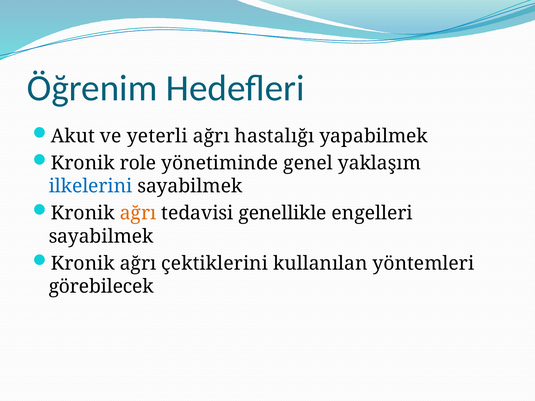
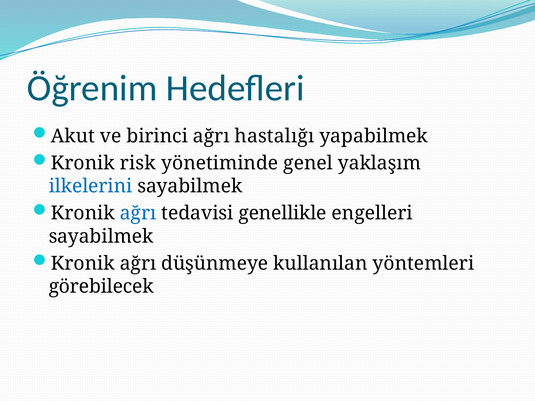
yeterli: yeterli -> birinci (157, 136)
role: role -> risk (138, 163)
ağrı colour: orange -> blue (138, 213)
çektiklerini: çektiklerini -> düşünmeye (215, 264)
